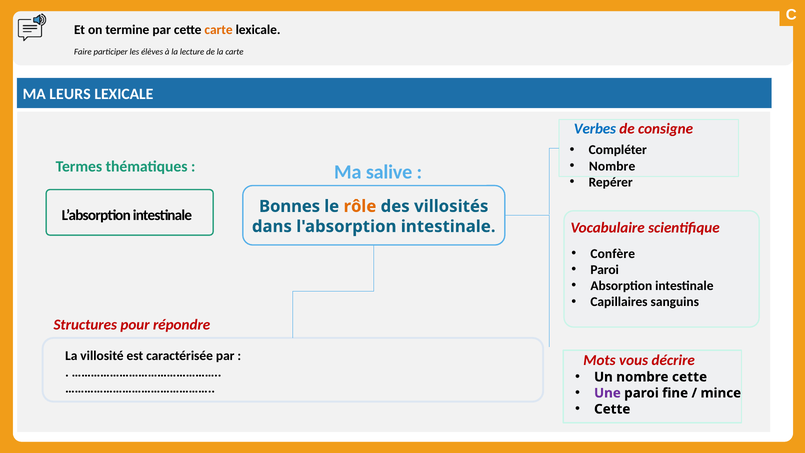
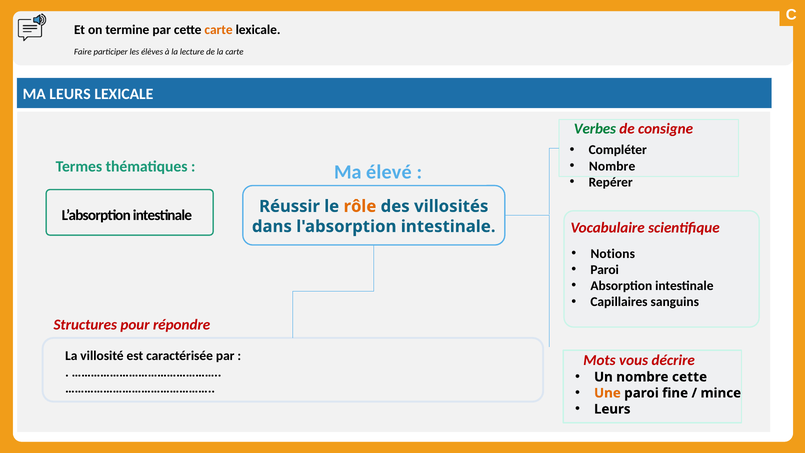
Verbes colour: blue -> green (595, 129)
salive: salive -> élevé (389, 172)
Bonnes: Bonnes -> Réussir (289, 206)
Confère: Confère -> Notions (613, 253)
Une colour: purple -> orange (607, 393)
Cette: Cette -> Leurs (612, 409)
